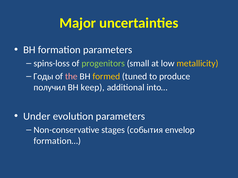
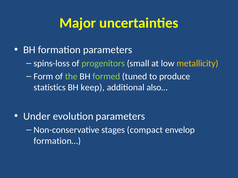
Годы: Годы -> Form (43, 77)
the colour: pink -> light green (71, 77)
formed colour: yellow -> light green (106, 77)
получил: получил -> statistics (50, 88)
into…: into… -> also… (157, 88)
события: события -> compact (145, 130)
